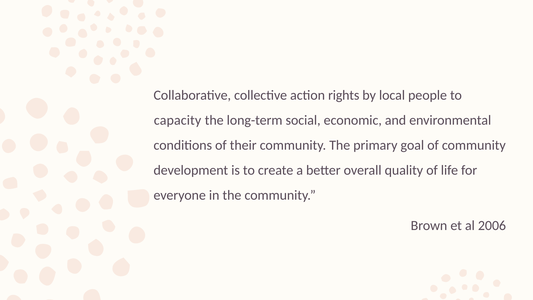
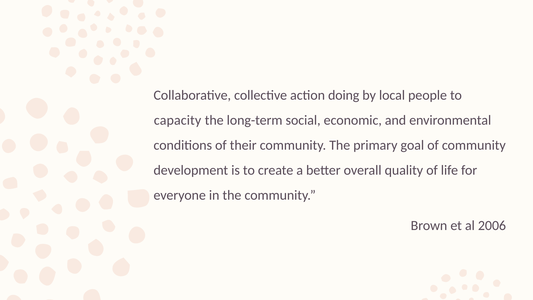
rights: rights -> doing (344, 95)
